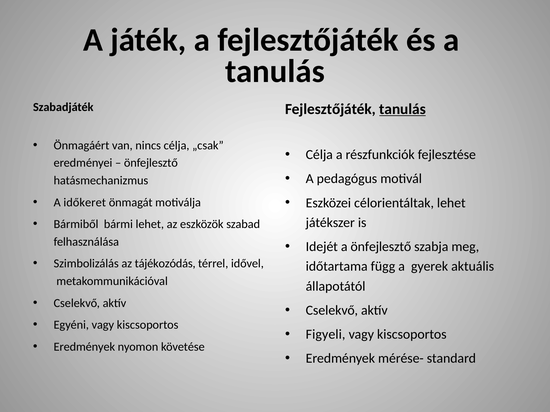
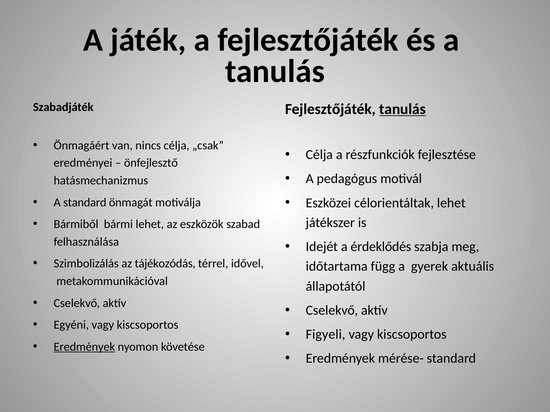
A időkeret: időkeret -> standard (85, 203)
a önfejlesztő: önfejlesztő -> érdeklődés (381, 247)
Eredmények underline: none -> present (84, 347)
